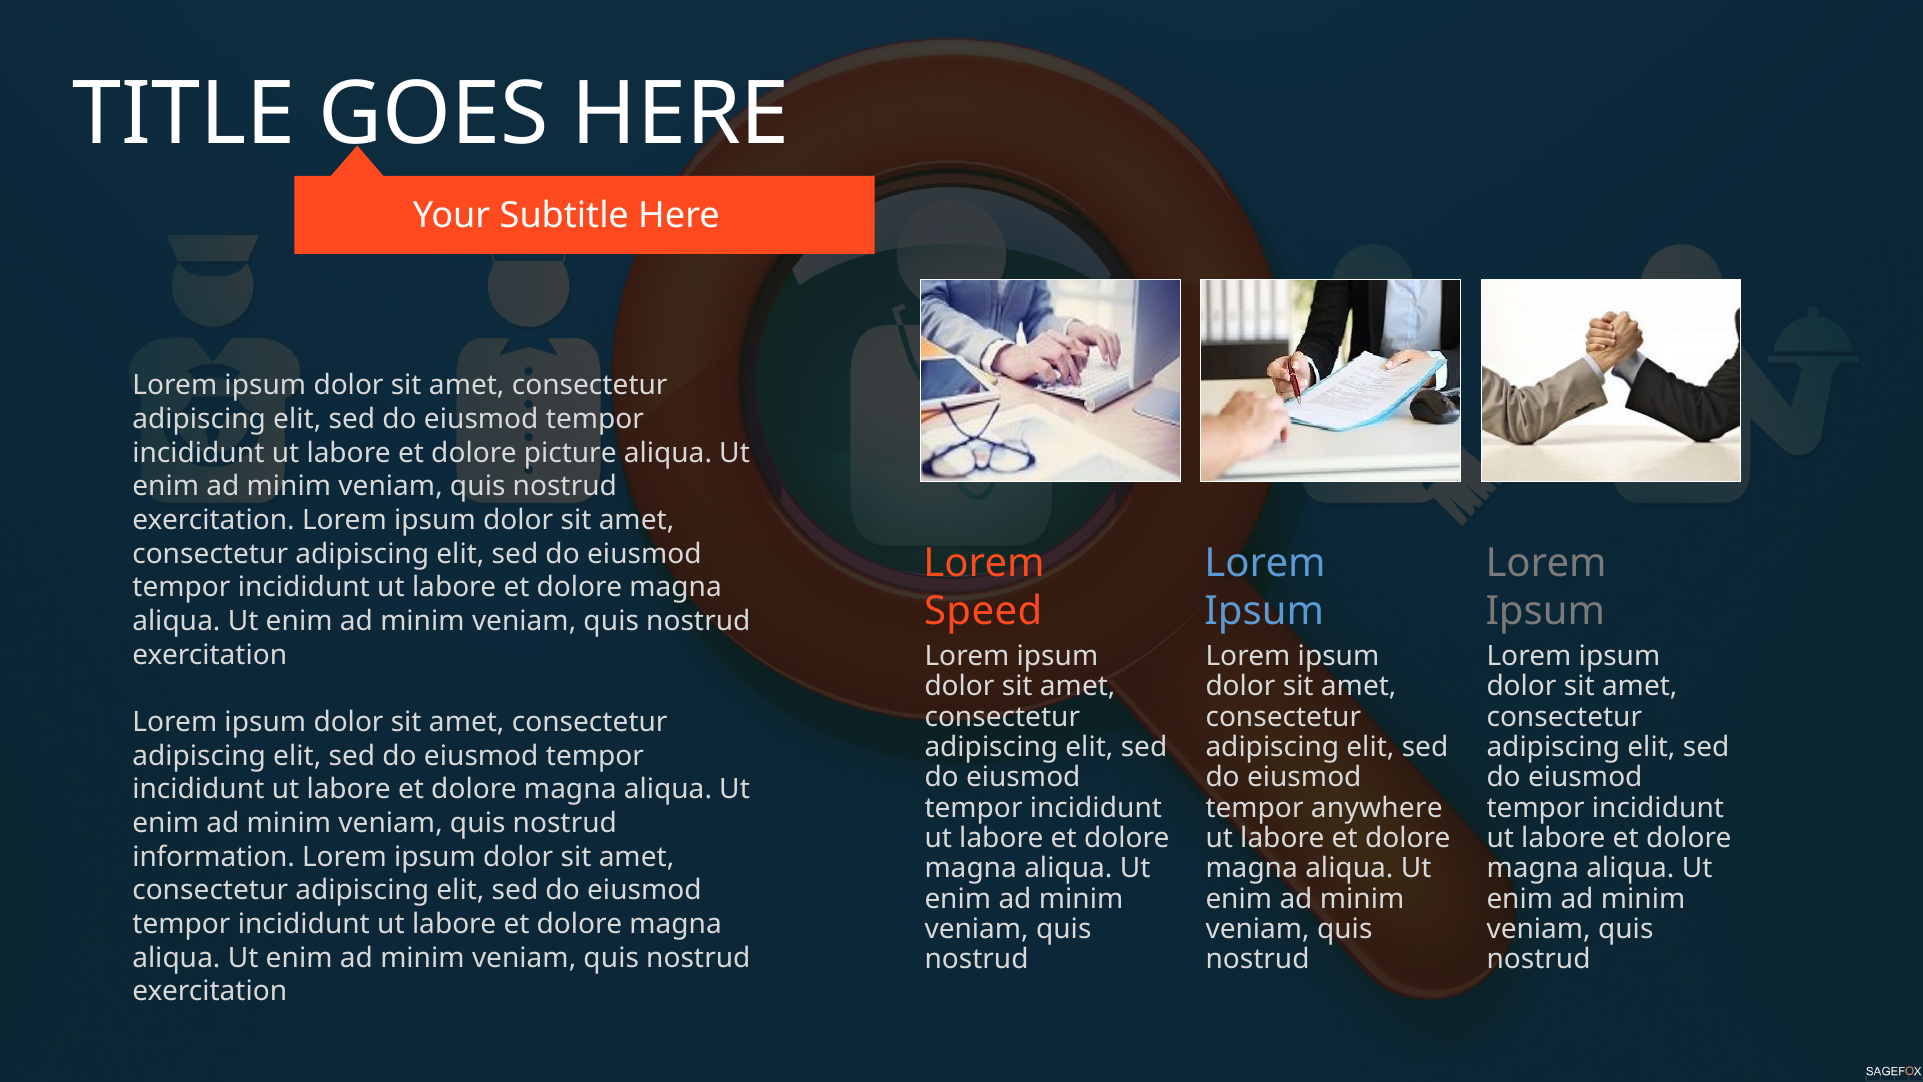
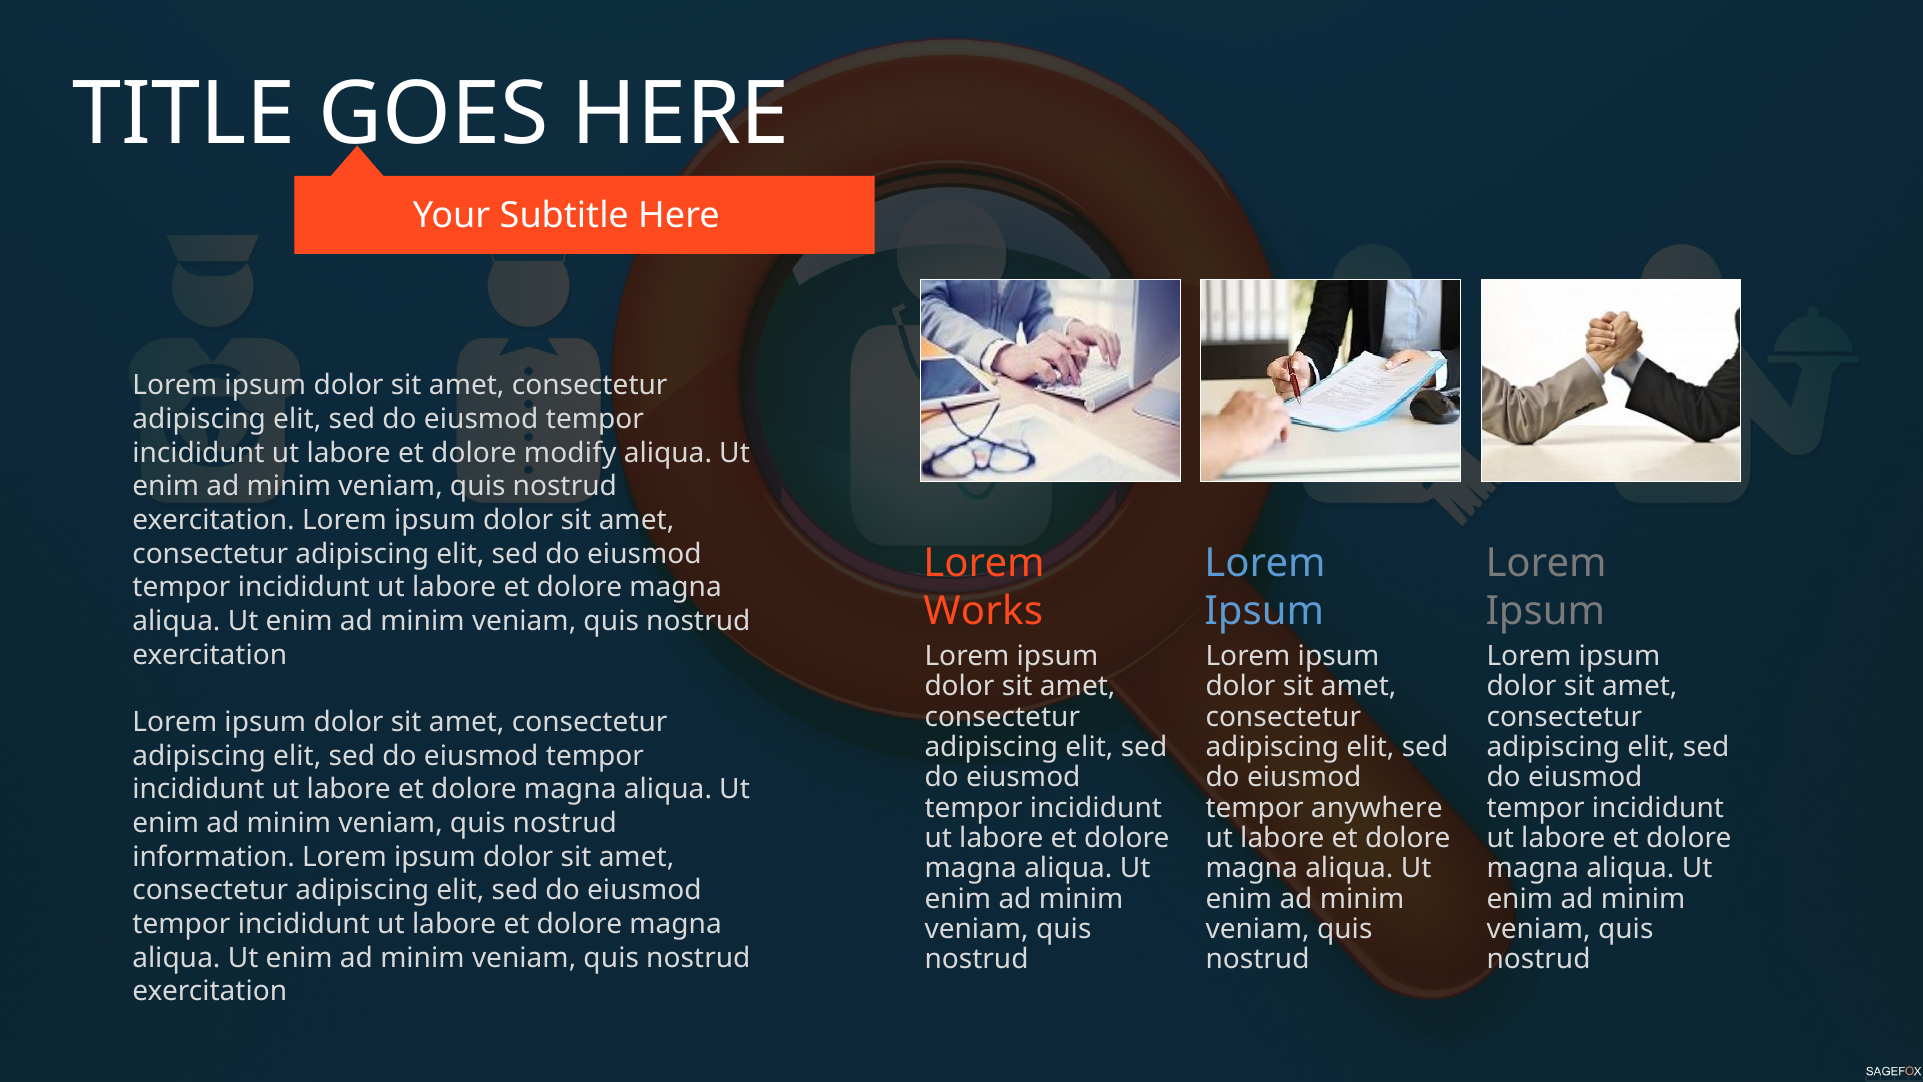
picture: picture -> modify (570, 453)
Speed: Speed -> Works (983, 612)
